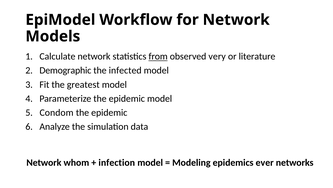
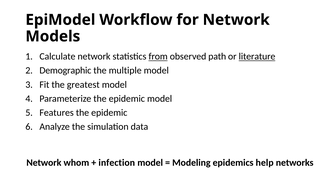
very: very -> path (217, 56)
literature underline: none -> present (257, 56)
infected: infected -> multiple (125, 70)
Condom: Condom -> Features (57, 112)
ever: ever -> help (265, 162)
